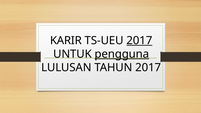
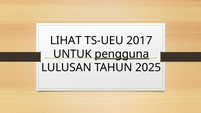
KARIR: KARIR -> LIHAT (66, 40)
2017 underline: present -> none (139, 40)
TAHUN 2017: 2017 -> 2025 (148, 68)
